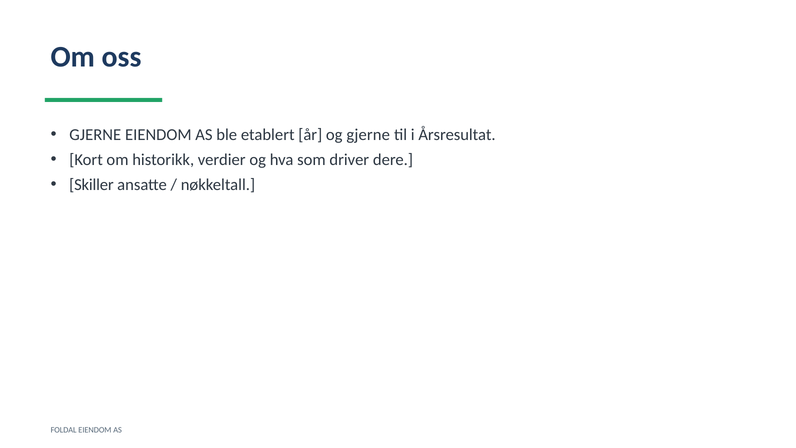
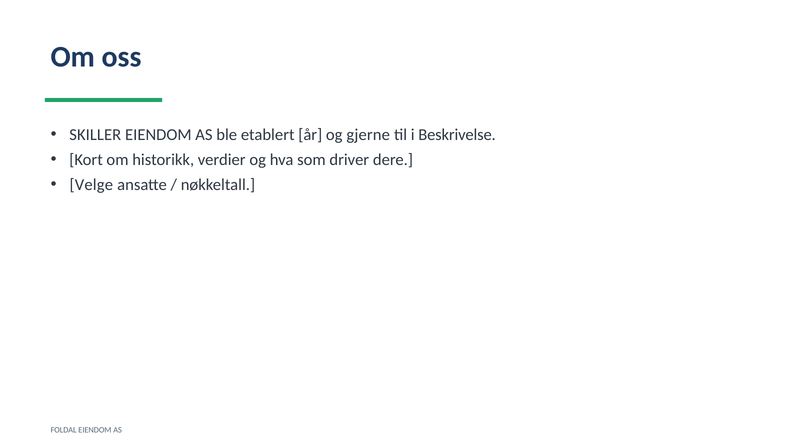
GJERNE: GJERNE -> SKILLER (95, 135)
Årsresultat: Årsresultat -> Beskrivelse (457, 135)
Skiller: Skiller -> Velge (91, 185)
